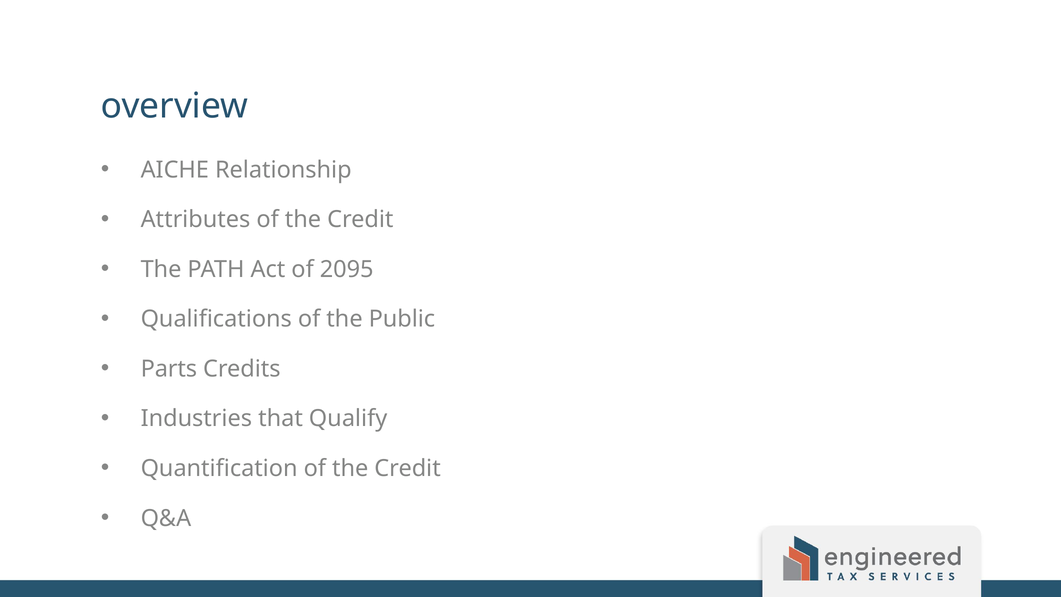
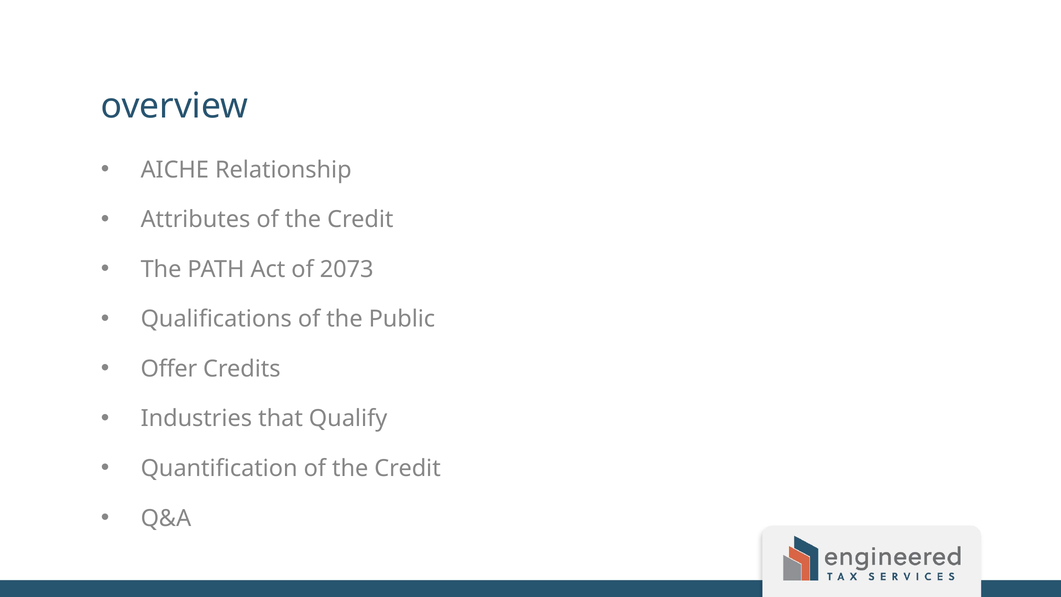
2095: 2095 -> 2073 (347, 269)
Parts: Parts -> Offer (169, 369)
